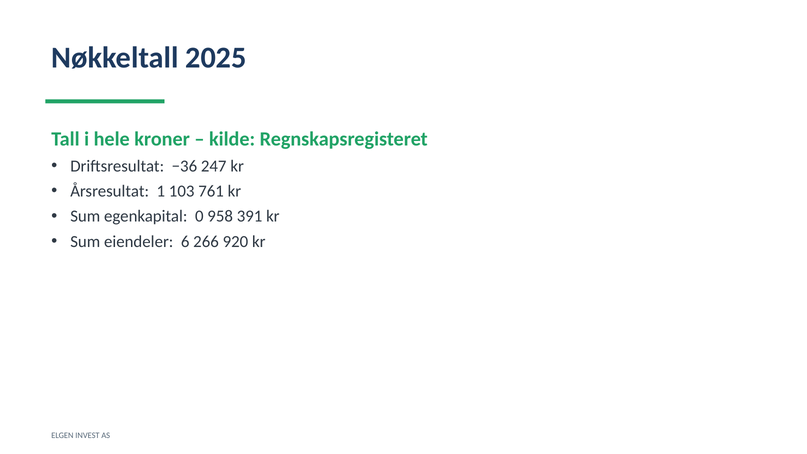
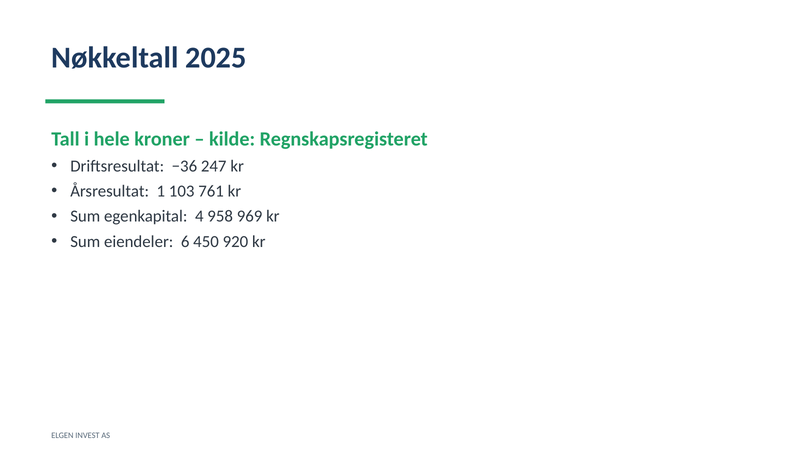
0: 0 -> 4 (199, 216)
391: 391 -> 969 (250, 216)
266: 266 -> 450 (206, 242)
